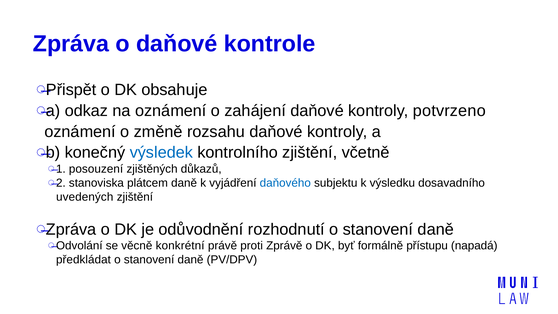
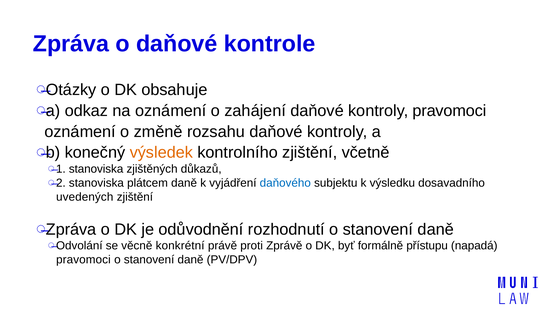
Přispět: Přispět -> Otázky (71, 90)
kontroly potvrzeno: potvrzeno -> pravomoci (449, 111)
výsledek colour: blue -> orange (161, 153)
posouzení: posouzení -> stanoviska (96, 169)
předkládat: předkládat -> pravomoci (83, 260)
